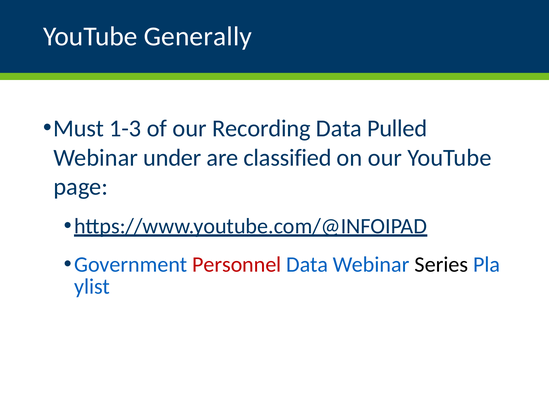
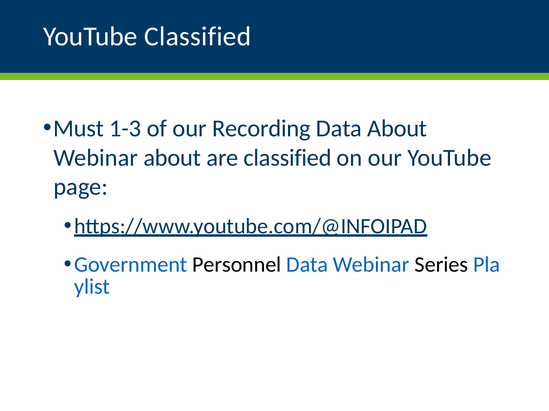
YouTube Generally: Generally -> Classified (198, 36)
Data Pulled: Pulled -> About (397, 129)
Webinar under: under -> about (172, 158)
Personnel colour: red -> black (237, 265)
